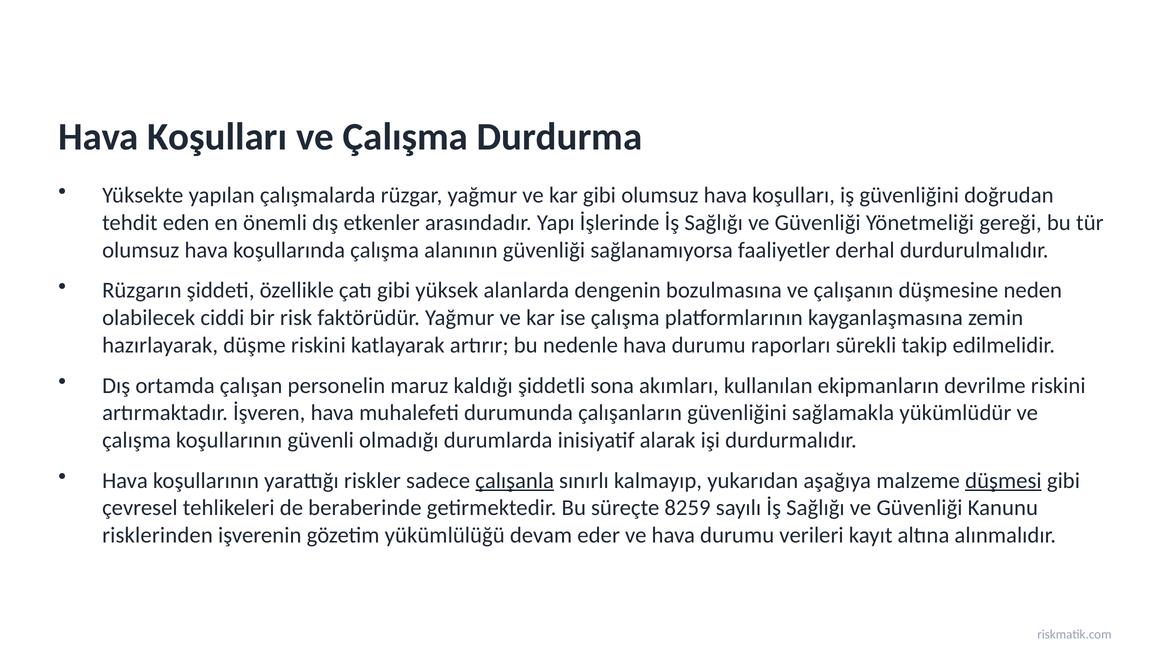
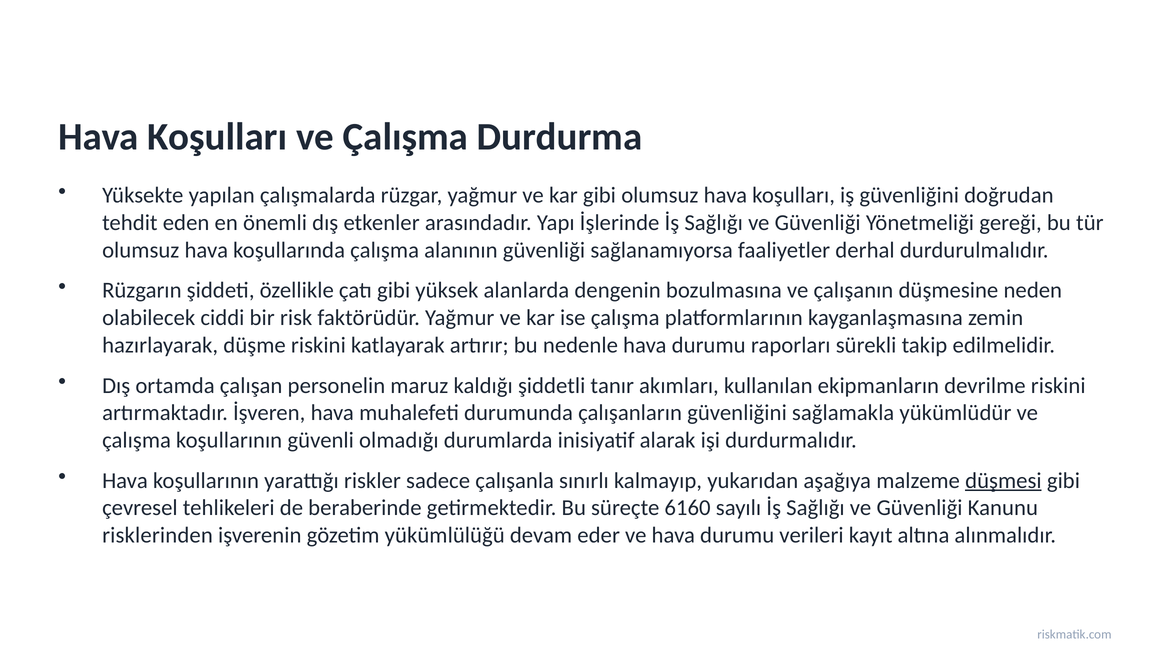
sona: sona -> tanır (612, 386)
çalışanla underline: present -> none (515, 481)
8259: 8259 -> 6160 (688, 508)
